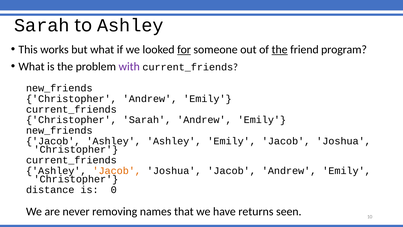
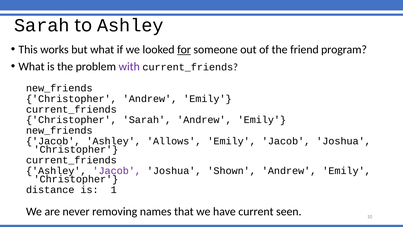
the underline: present -> none (280, 49)
Ashley Ashley: Ashley -> Allows (174, 141)
Jacob colour: orange -> purple (117, 171)
Joshua Jacob: Jacob -> Shown (232, 171)
0: 0 -> 1 (114, 190)
returns: returns -> current (256, 211)
